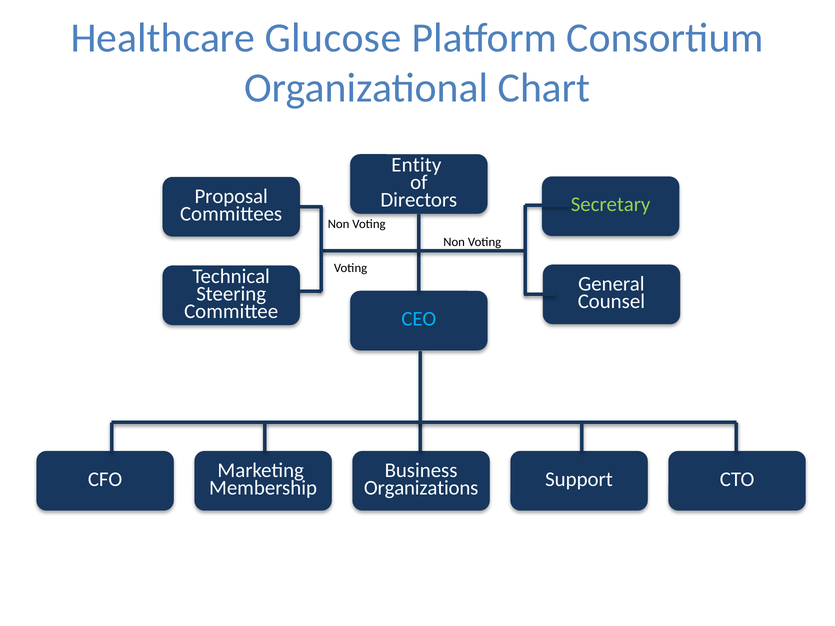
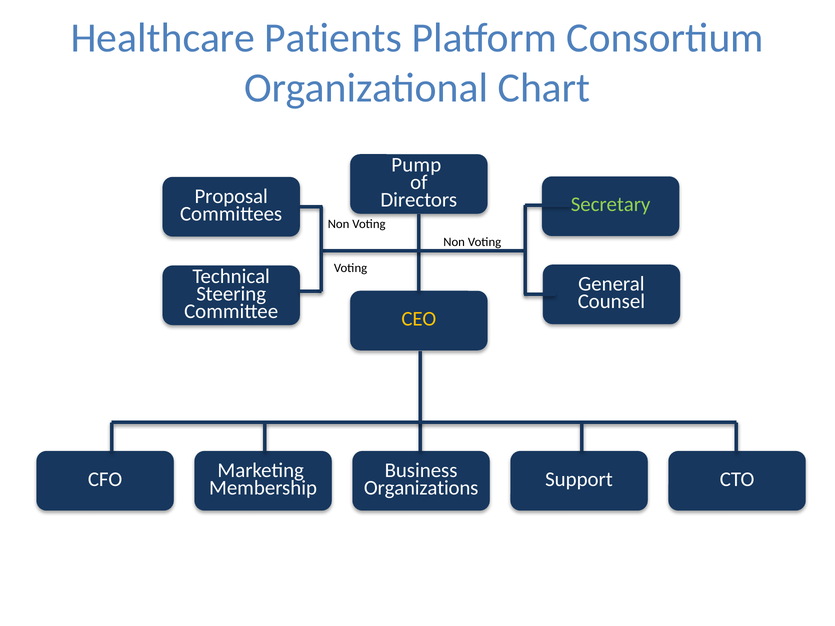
Glucose: Glucose -> Patients (333, 38)
Entity: Entity -> Pump (416, 165)
CEO colour: light blue -> yellow (419, 319)
